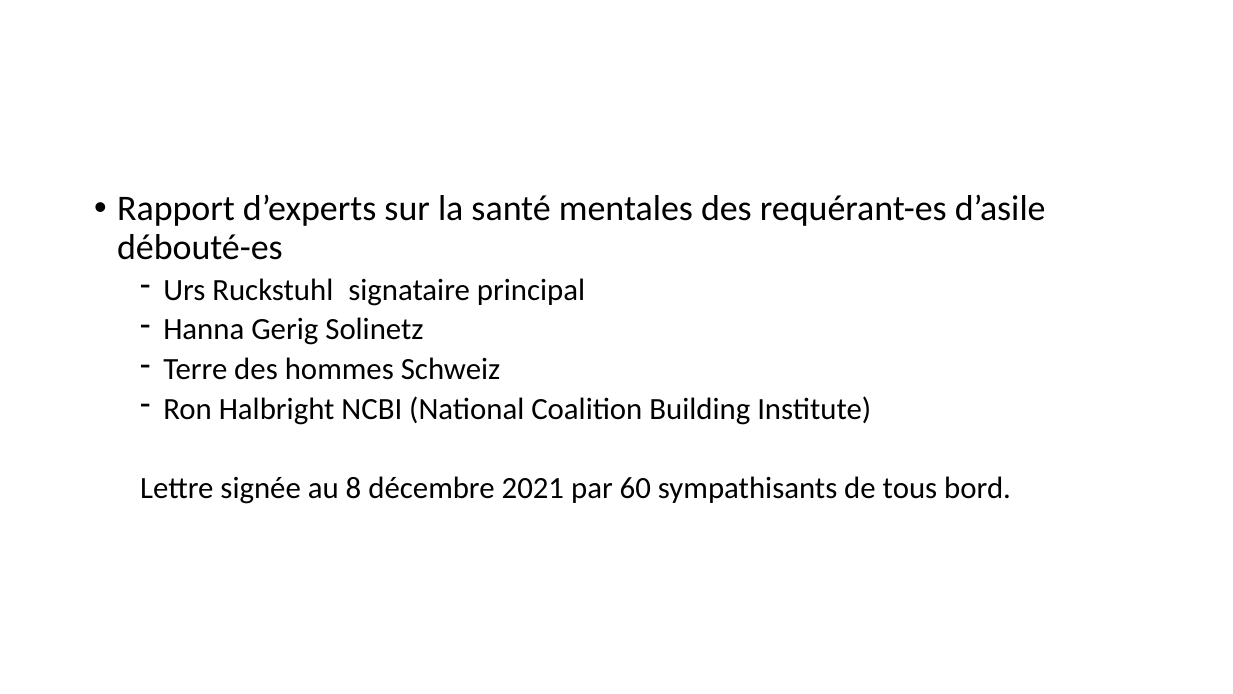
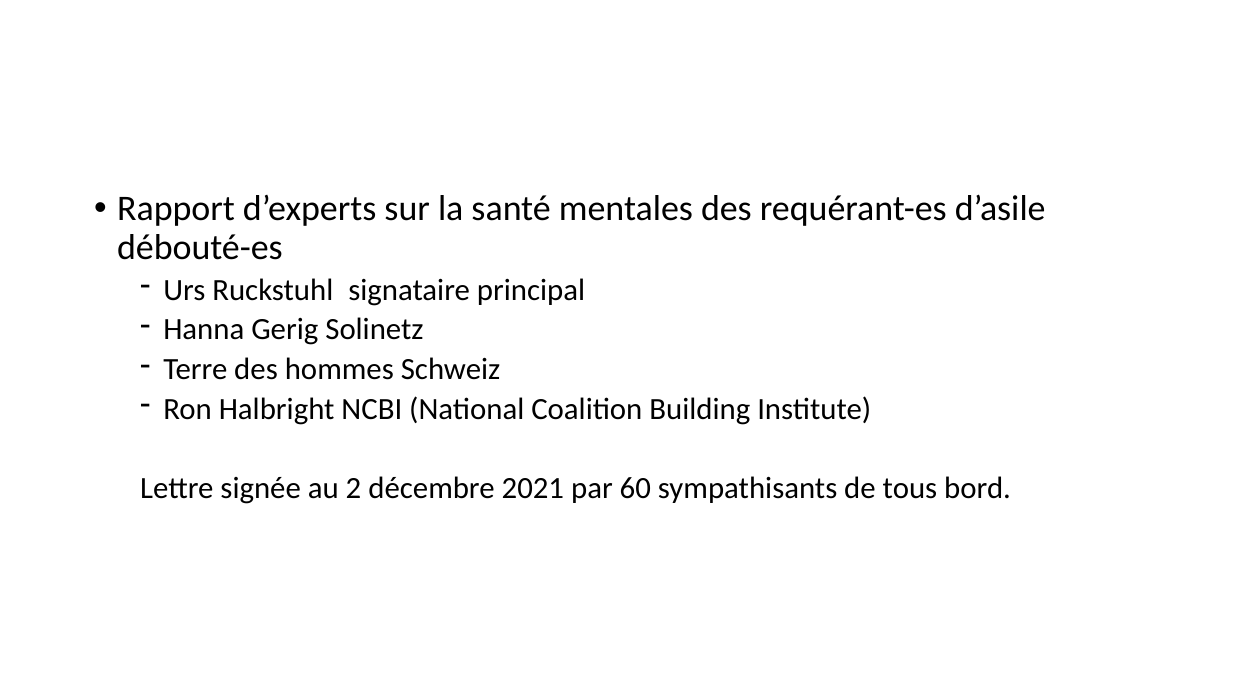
8: 8 -> 2 (354, 488)
